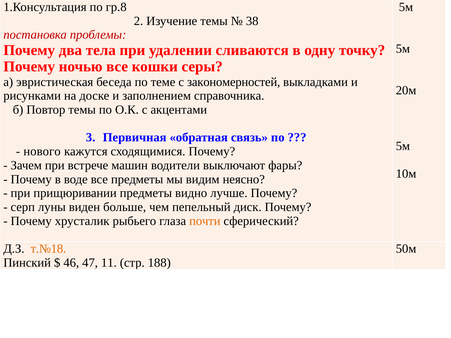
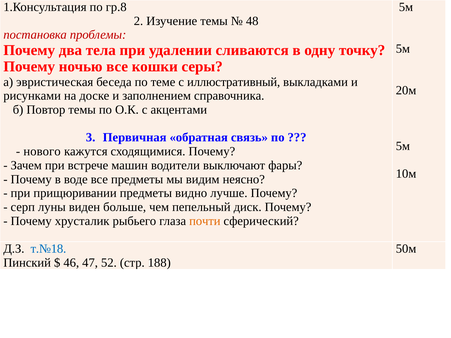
38: 38 -> 48 (252, 21)
закономерностей: закономерностей -> иллюстративный (234, 82)
т.№18 colour: orange -> blue (48, 249)
11: 11 -> 52 (109, 263)
